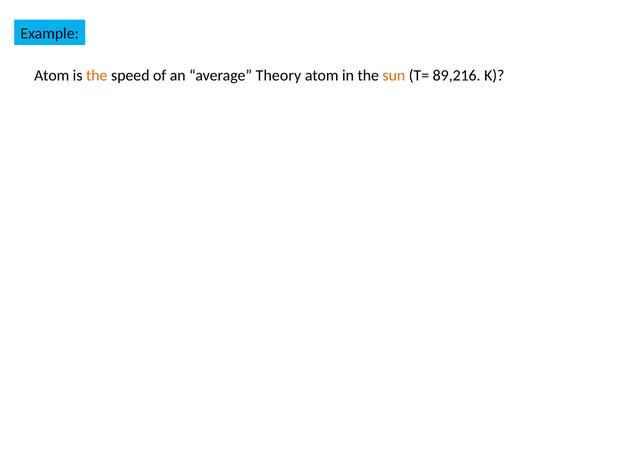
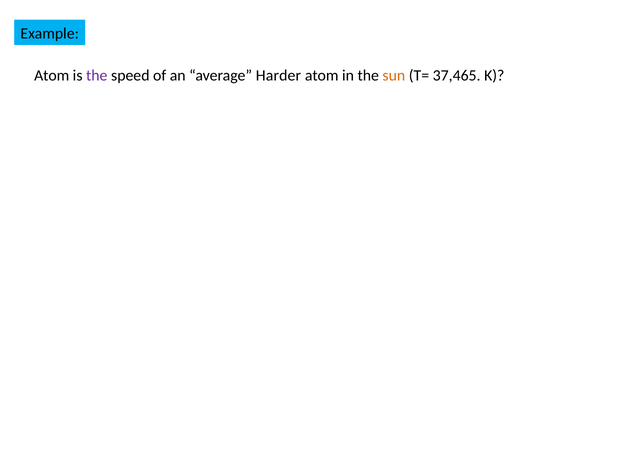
the colour: orange -> purple (97, 76)
Theory: Theory -> Harder (278, 76)
89,216: 89,216 -> 37,465 (457, 76)
